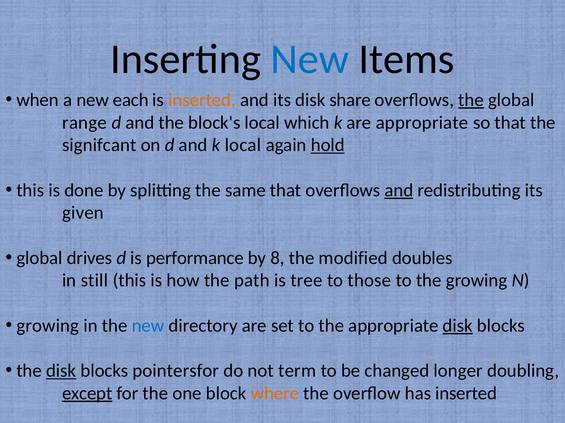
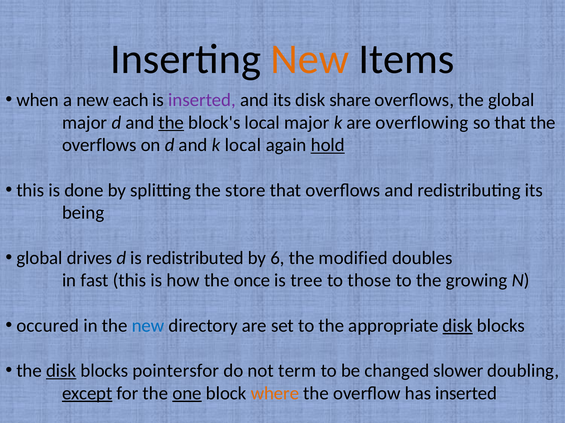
New colour: blue -> orange (310, 59)
inserted colour: orange -> purple (202, 100)
the underline: present -> none (471, 100)
range: range -> major (85, 123)
the underline: none -> present (171, 123)
local which: which -> major (307, 123)
are appropriate: appropriate -> overflowing (422, 123)
signifcant: signifcant -> overflows (99, 145)
same: same -> store (245, 191)
and underline: present -> none (399, 191)
given: given -> being (83, 213)
performance: performance -> redistributed (195, 258)
8: 8 -> 6 (278, 258)
still: still -> fast (95, 281)
path: path -> once (252, 281)
growing: growing -> occured (48, 326)
longer: longer -> slower (458, 371)
one underline: none -> present (187, 394)
